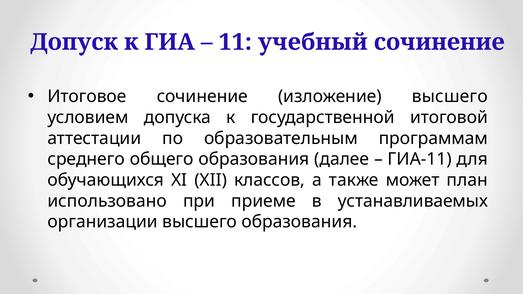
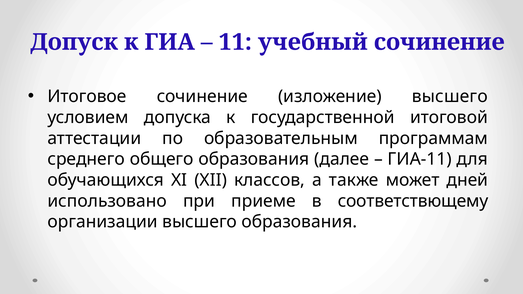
план: план -> дней (467, 180)
устанавливаемых: устанавливаемых -> соответствющему (413, 201)
